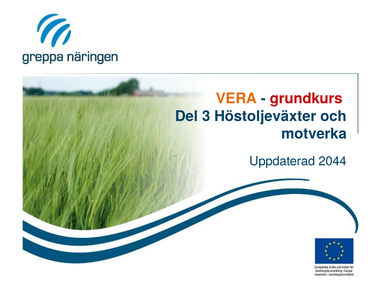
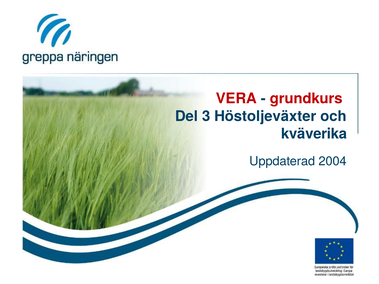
VERA colour: orange -> red (236, 99)
motverka: motverka -> kväverika (314, 134)
2044: 2044 -> 2004 (333, 161)
